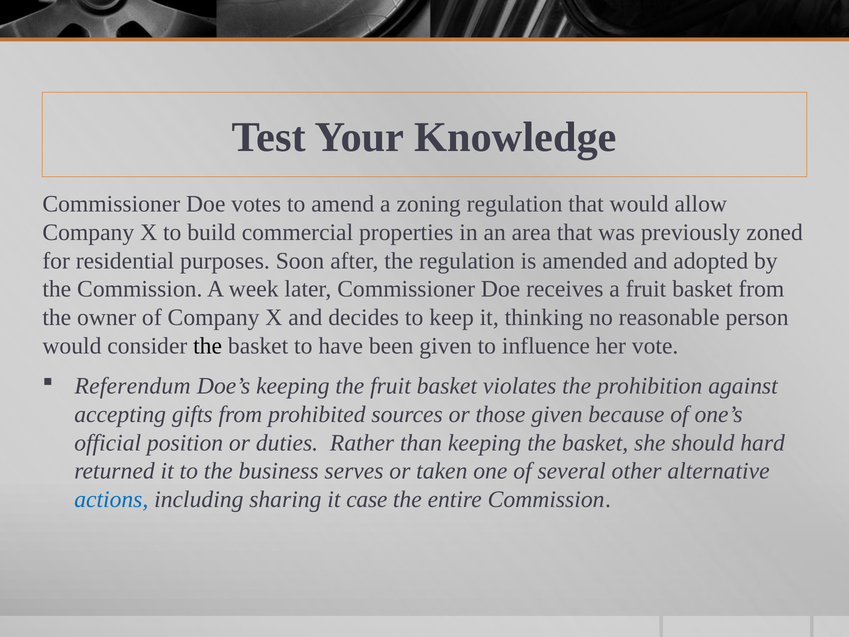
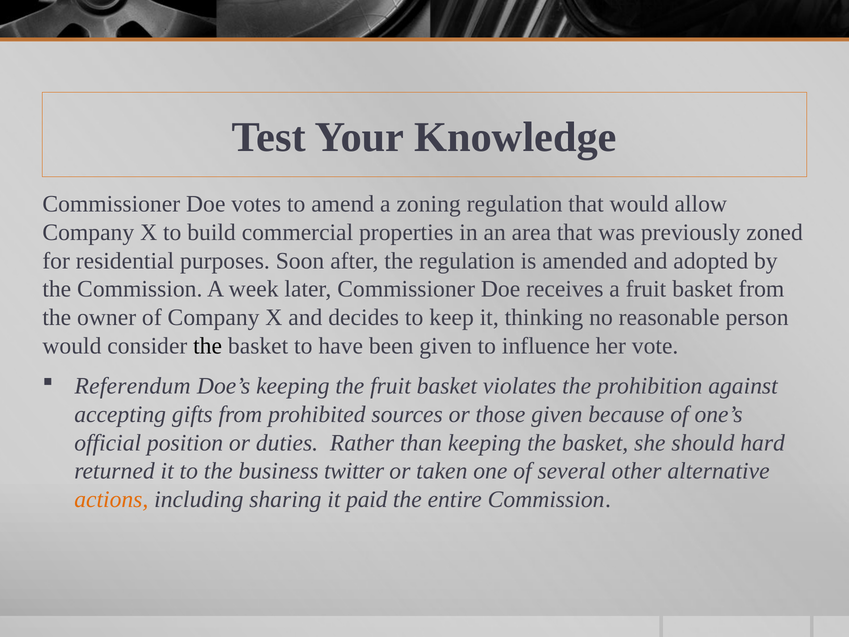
serves: serves -> twitter (354, 471)
actions colour: blue -> orange (111, 499)
case: case -> paid (367, 499)
